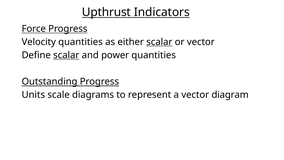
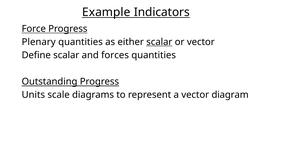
Upthrust: Upthrust -> Example (106, 12)
Velocity: Velocity -> Plenary (39, 42)
scalar underline: present -> none (66, 55)
power: power -> forces (115, 55)
